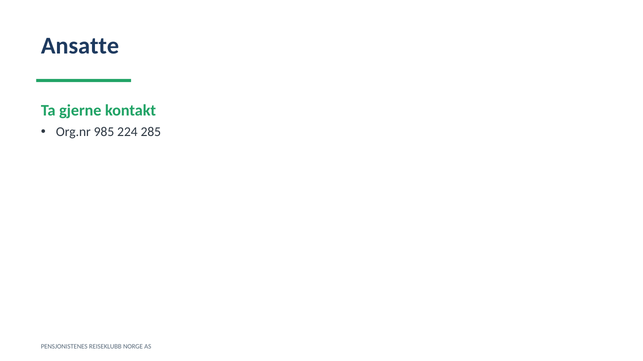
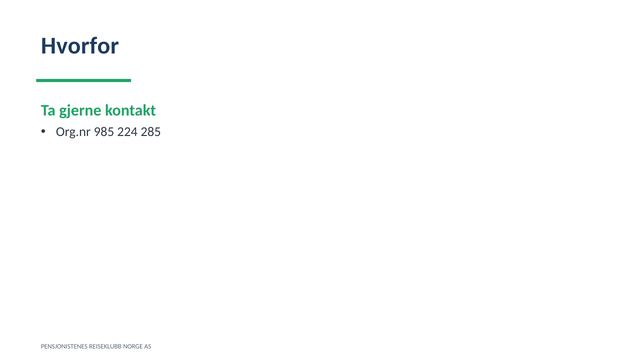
Ansatte: Ansatte -> Hvorfor (80, 46)
